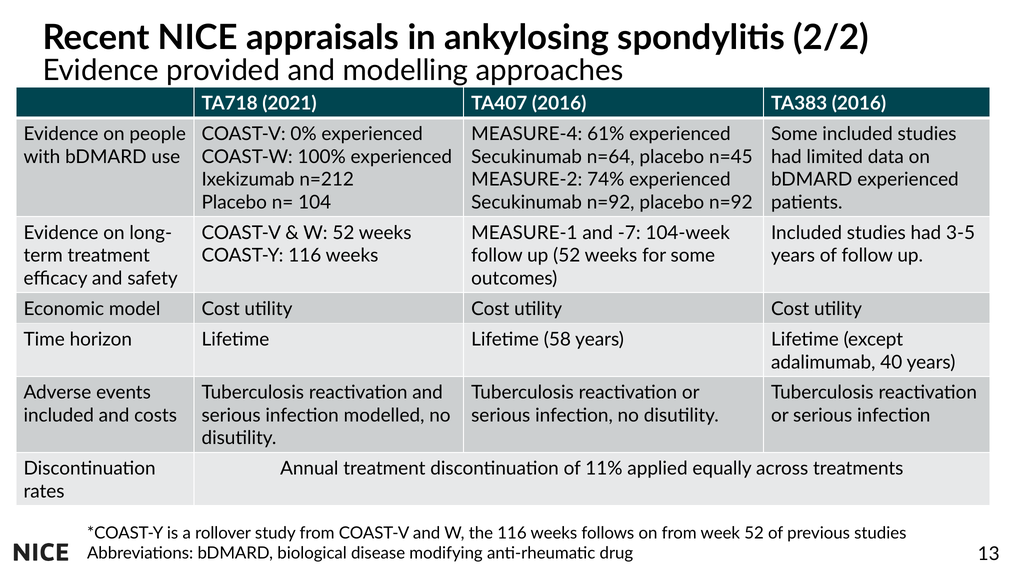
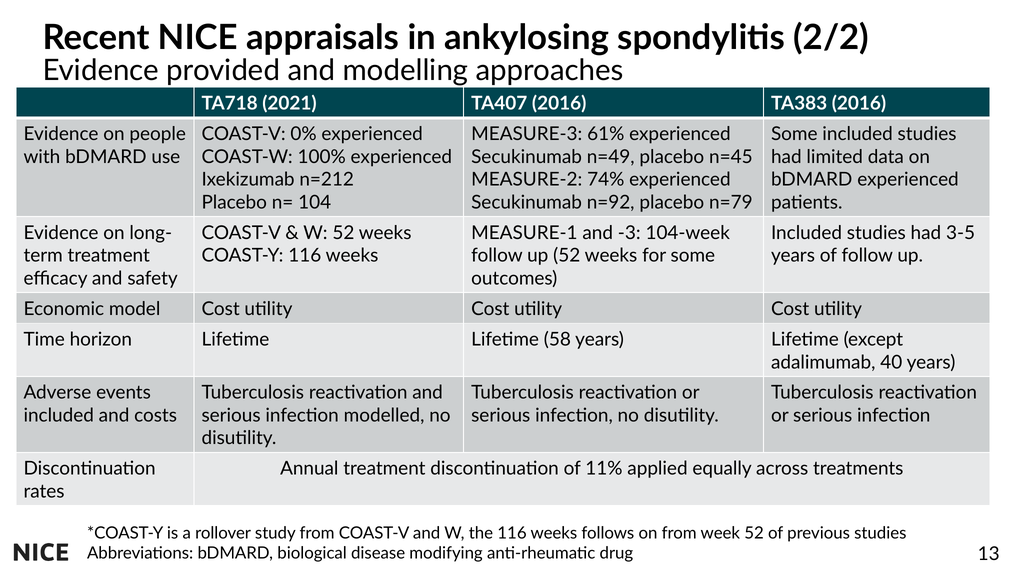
MEASURE-4: MEASURE-4 -> MEASURE-3 (527, 134)
n=64: n=64 -> n=49 (611, 157)
placebo n=92: n=92 -> n=79 (731, 202)
-7: -7 -> -3 (629, 233)
